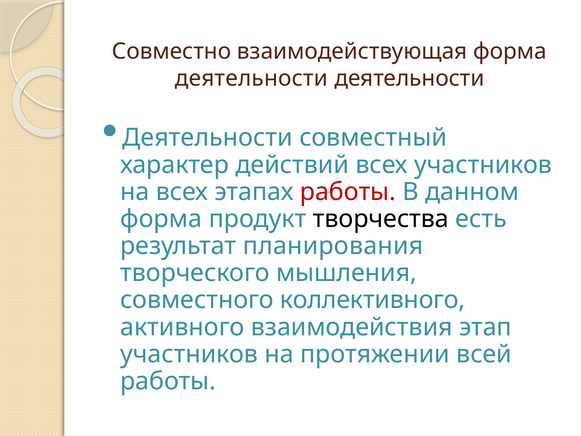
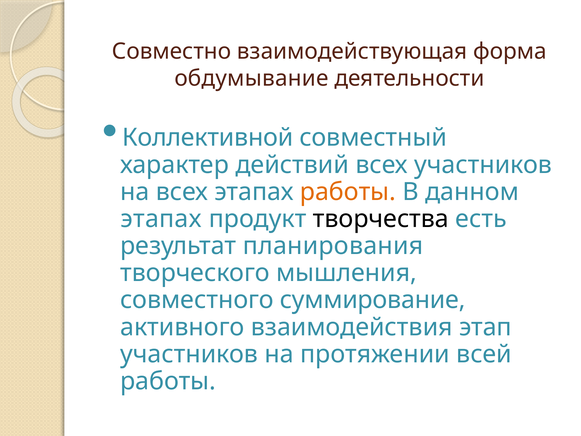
деятельности: деятельности -> обдумывание (251, 78)
Деятельности: Деятельности -> Коллективной (208, 138)
работы colour: red -> orange (348, 192)
форма: форма -> этапах (161, 219)
коллективного: коллективного -> суммирование (373, 300)
